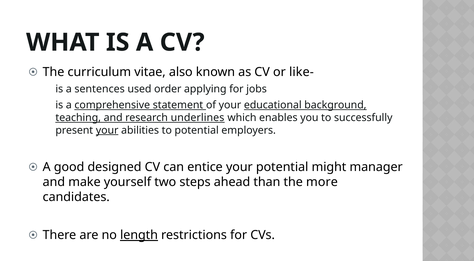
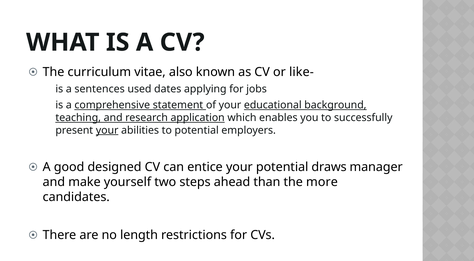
order: order -> dates (168, 89)
underlines: underlines -> application (198, 117)
might: might -> draws (329, 167)
length underline: present -> none (139, 235)
